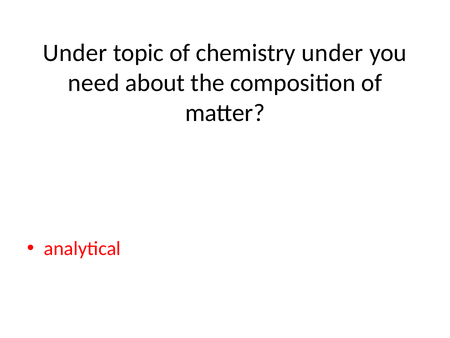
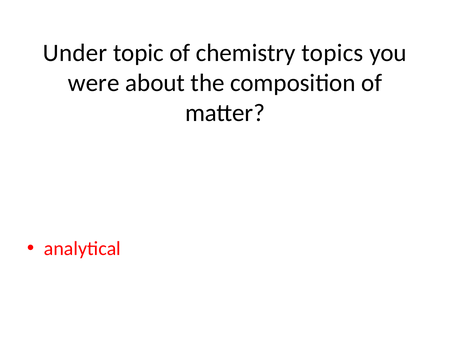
chemistry under: under -> topics (332, 53)
need: need -> were (94, 83)
